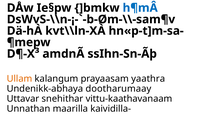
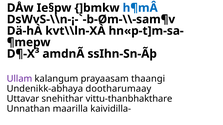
Ullam colour: orange -> purple (20, 79)
yaathra: yaathra -> thaangi (148, 79)
vittu-kaathavanaam: vittu-kaathavanaam -> vittu-thanbhakthare (129, 99)
